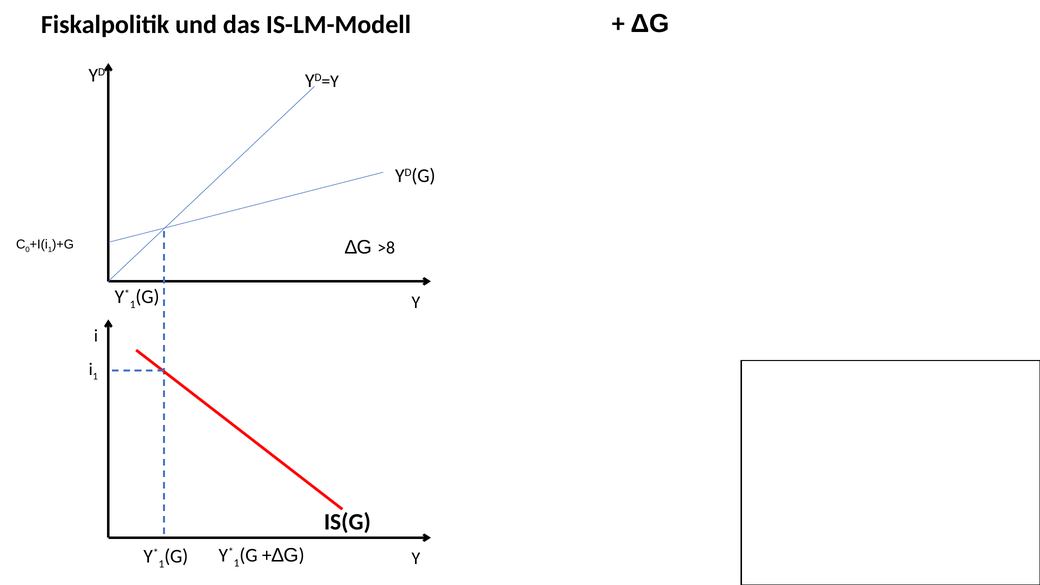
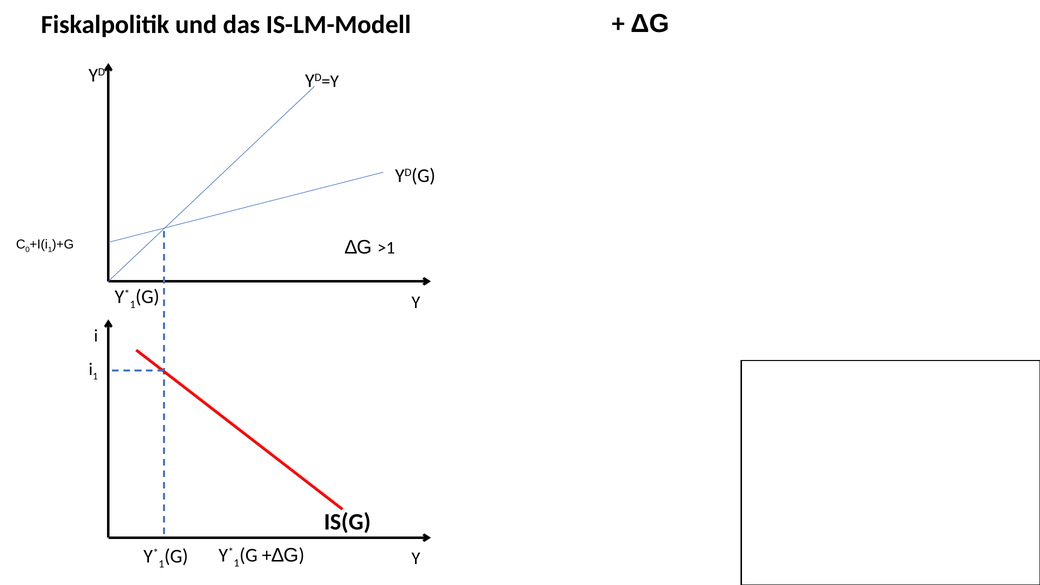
>8: >8 -> >1 (386, 248)
